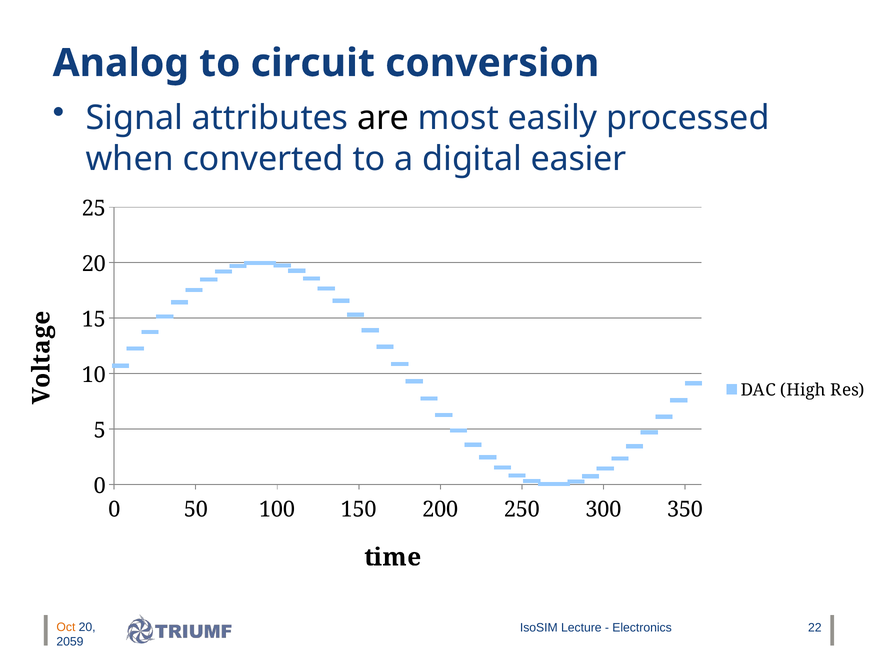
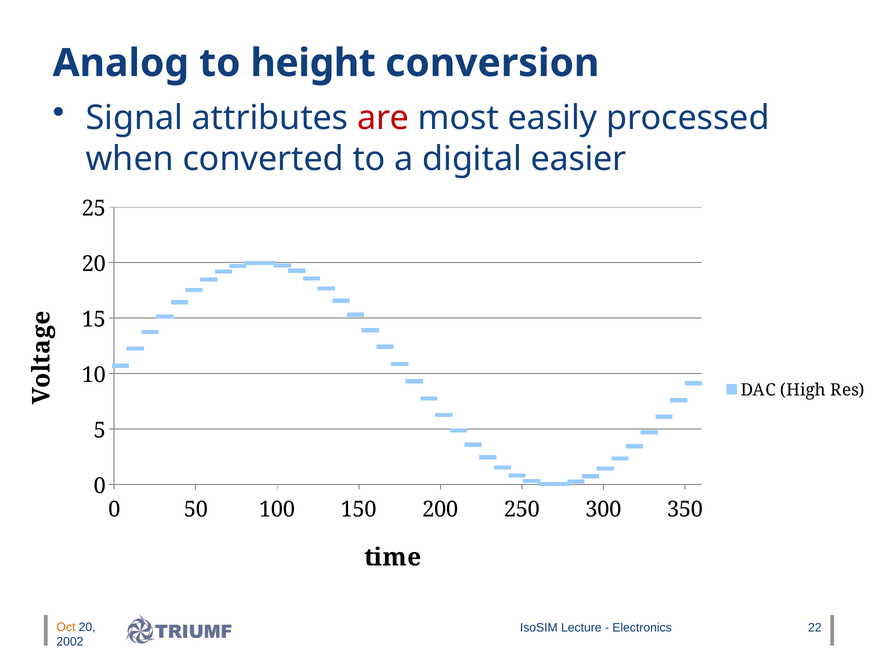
circuit: circuit -> height (313, 63)
are colour: black -> red (383, 118)
2059: 2059 -> 2002 (70, 641)
